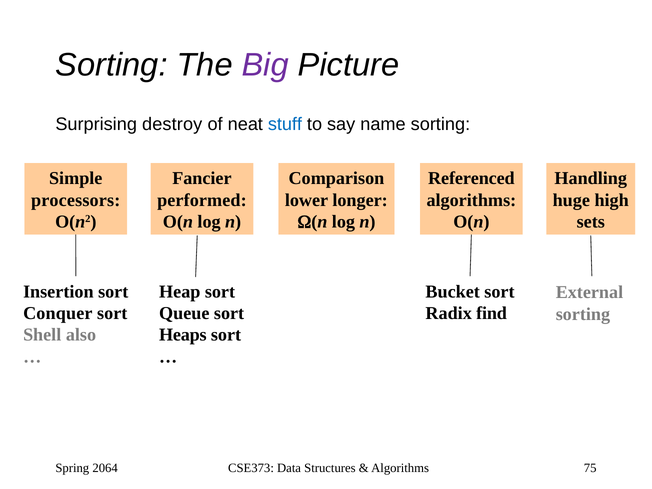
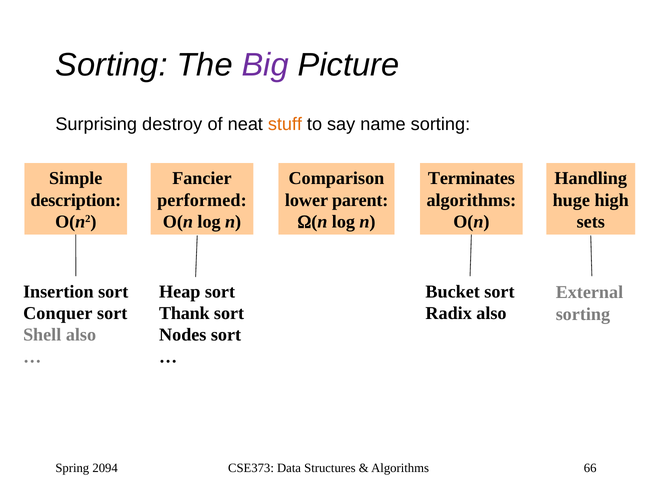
stuff colour: blue -> orange (285, 124)
Referenced: Referenced -> Terminates (471, 178)
processors: processors -> description (76, 200)
longer: longer -> parent (360, 200)
Queue: Queue -> Thank (184, 313)
Radix find: find -> also (491, 313)
Heaps: Heaps -> Nodes (183, 335)
2064: 2064 -> 2094 (105, 468)
75: 75 -> 66 (590, 468)
